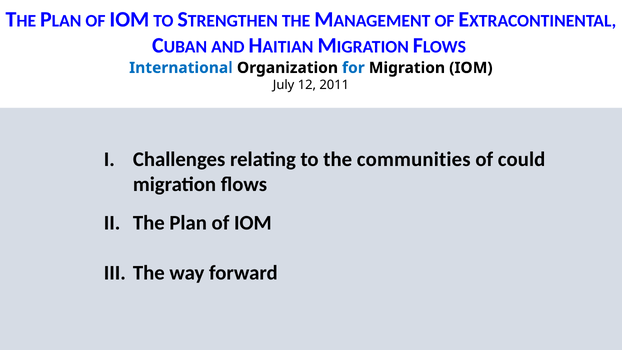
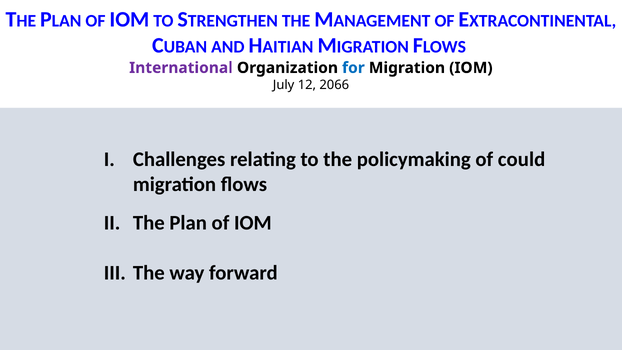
International colour: blue -> purple (181, 68)
2011: 2011 -> 2066 (334, 85)
communities: communities -> policymaking (414, 159)
